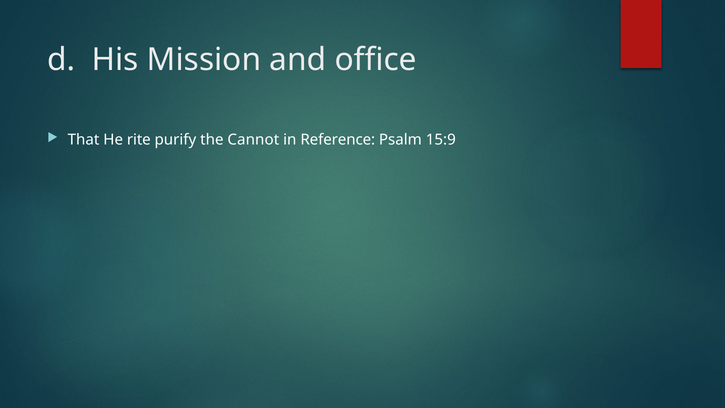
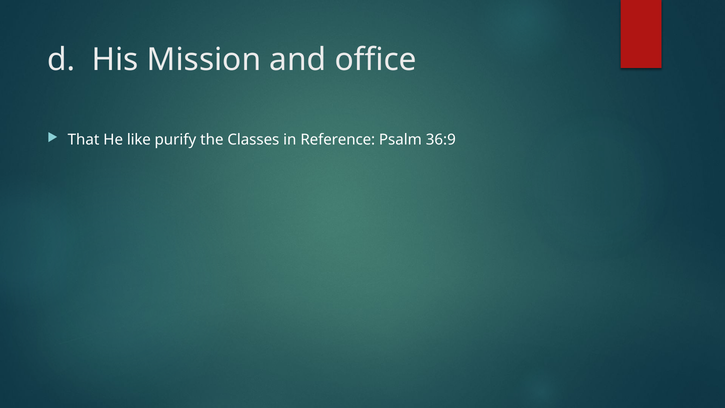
rite: rite -> like (139, 140)
Cannot: Cannot -> Classes (253, 140)
15:9: 15:9 -> 36:9 (441, 140)
